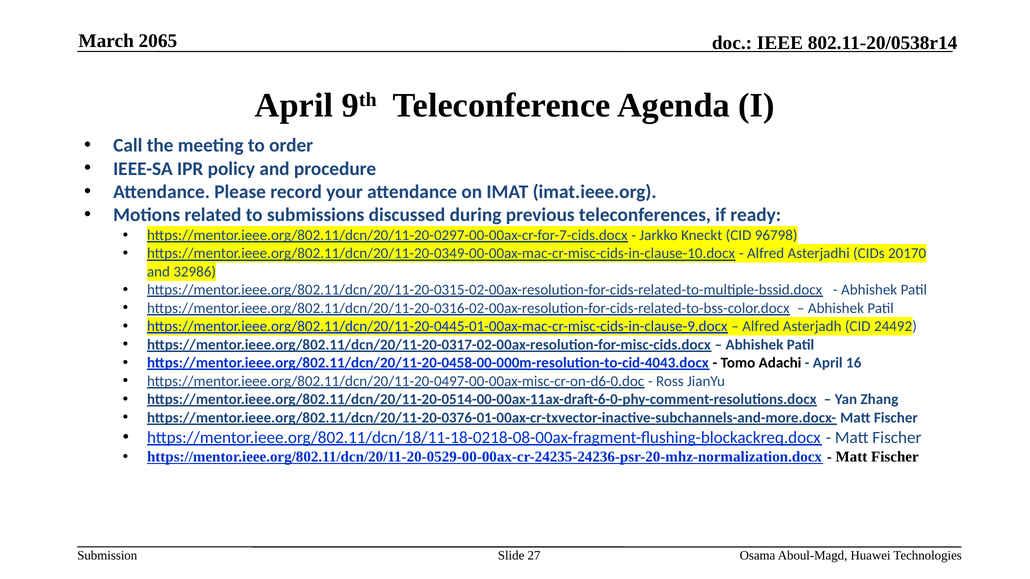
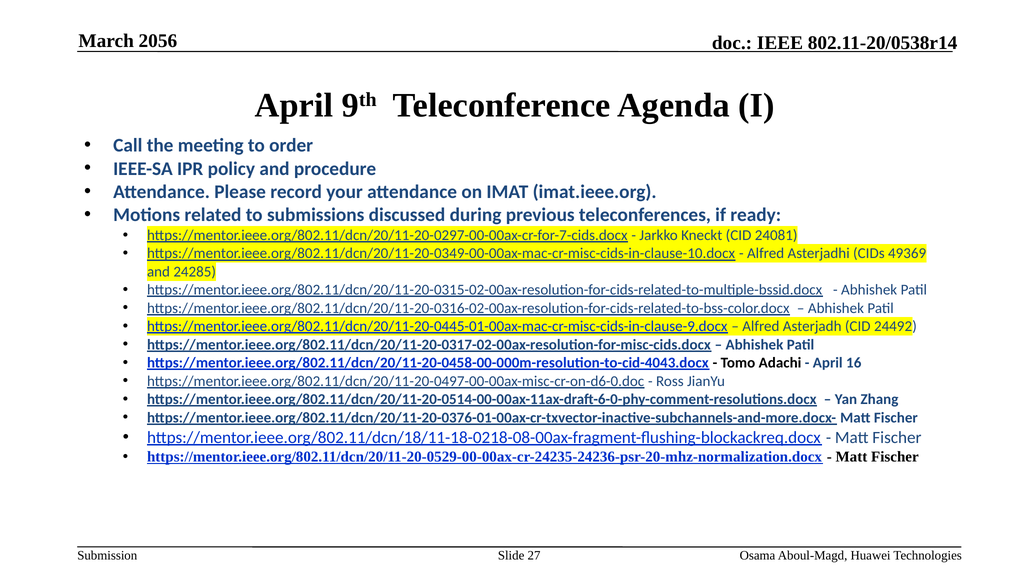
2065: 2065 -> 2056 (158, 41)
96798: 96798 -> 24081 (776, 235)
20170: 20170 -> 49369 (907, 254)
32986: 32986 -> 24285 (195, 272)
